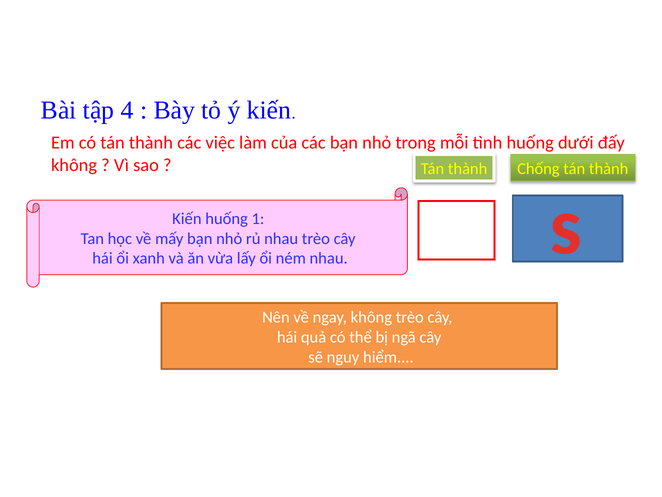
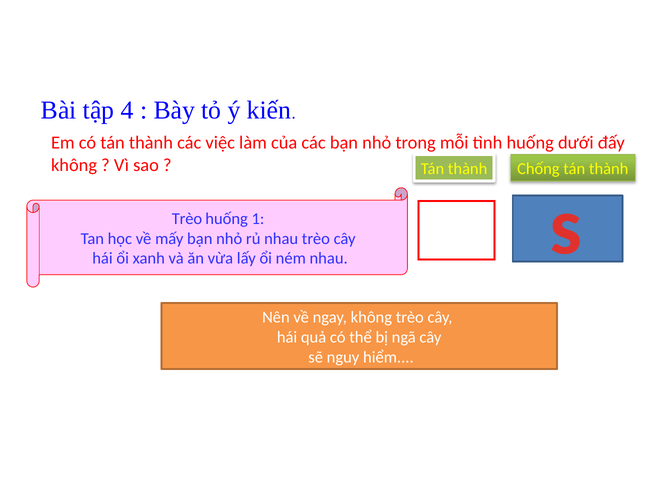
Kiến: Kiến -> Trèo (187, 218)
